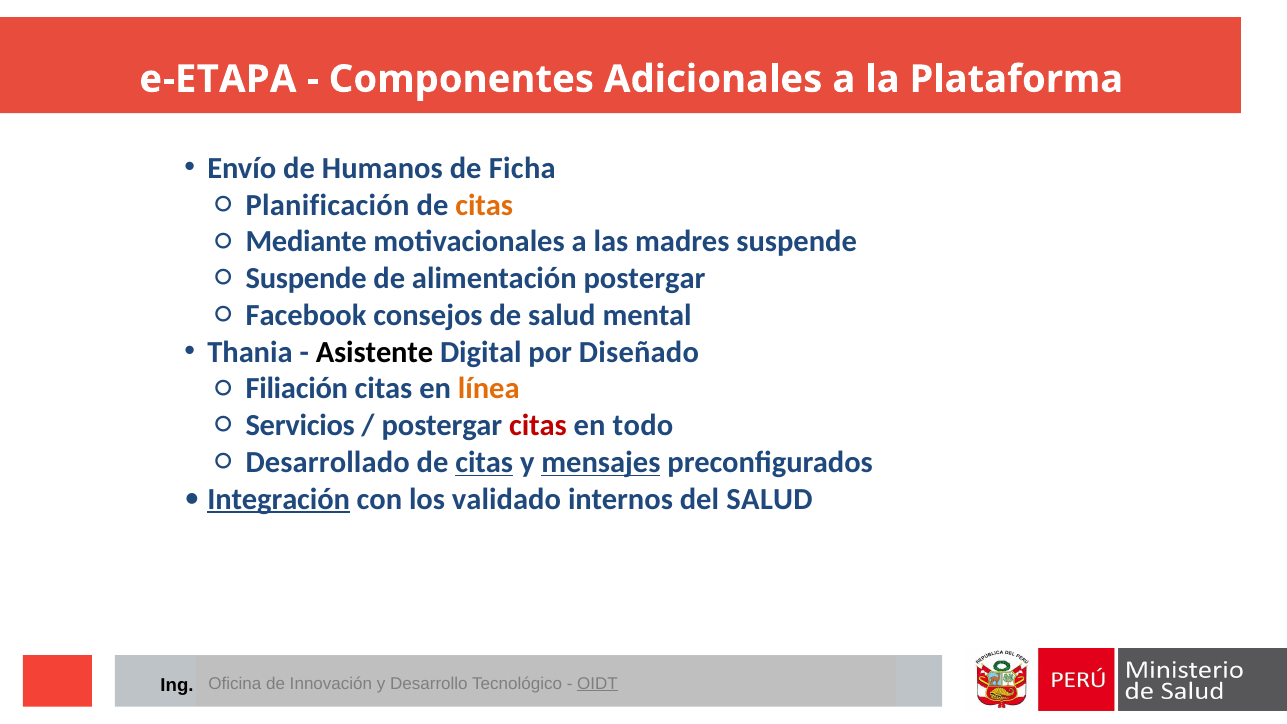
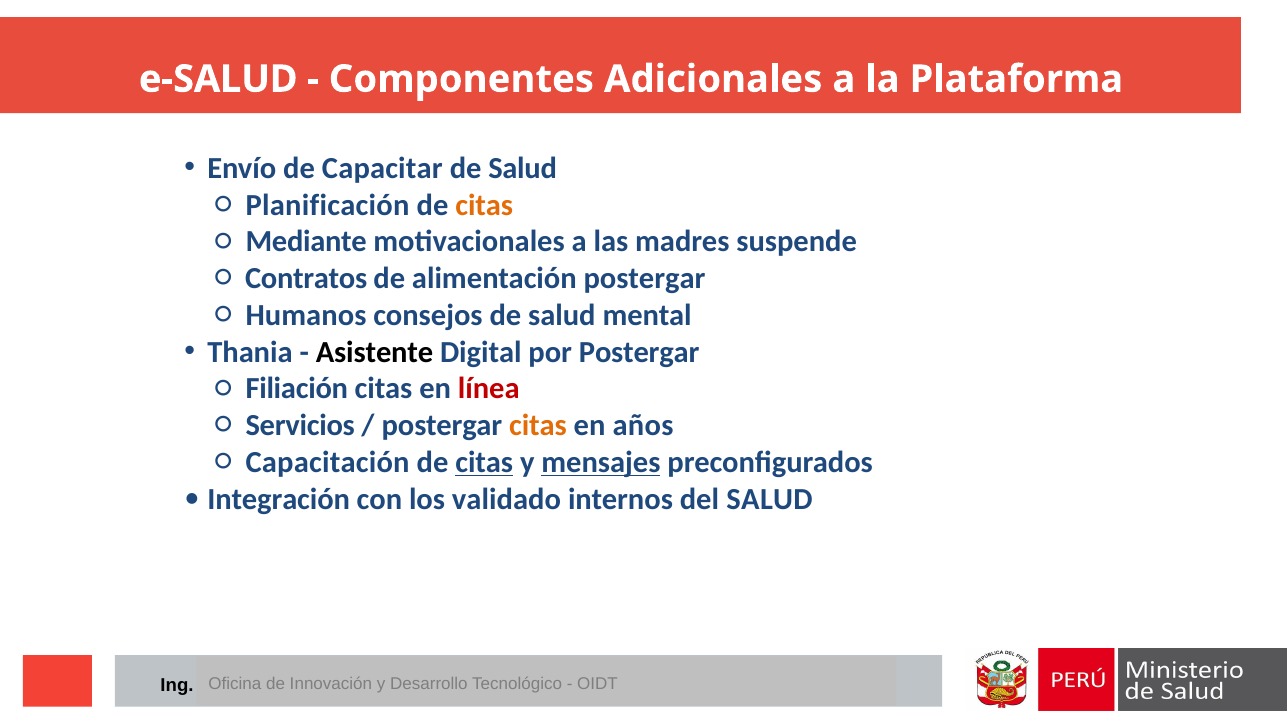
e-ETAPA: e-ETAPA -> e-SALUD (218, 79)
Humanos: Humanos -> Capacitar (382, 168)
Ficha: Ficha -> Salud (523, 168)
Suspende: Suspende -> Contratos (306, 279)
Facebook: Facebook -> Humanos (306, 315)
por Diseñado: Diseñado -> Postergar (639, 352)
línea colour: orange -> red (489, 389)
citas colour: red -> orange (538, 426)
todo: todo -> años (643, 426)
Desarrollado: Desarrollado -> Capacitación (328, 462)
Integración underline: present -> none (279, 499)
OIDT underline: present -> none (597, 683)
